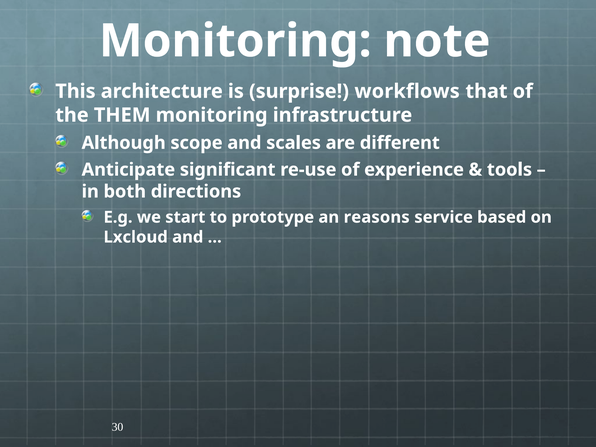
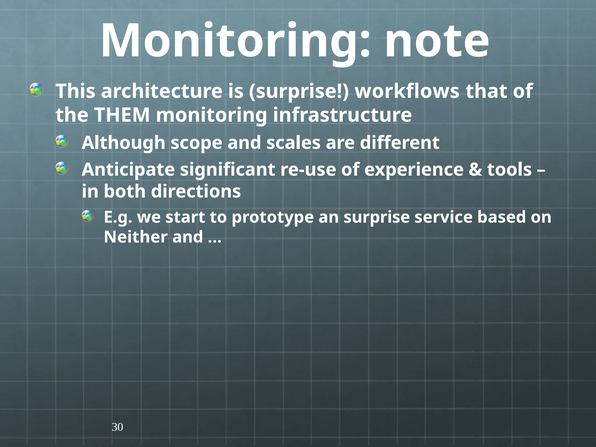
an reasons: reasons -> surprise (377, 217)
Lxcloud: Lxcloud -> Neither (136, 237)
